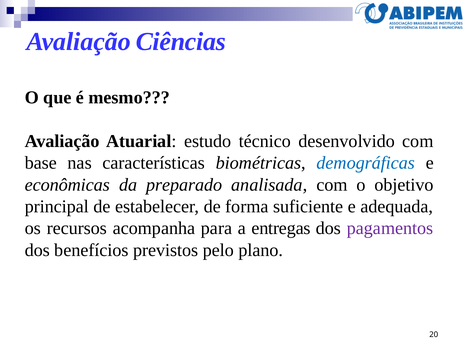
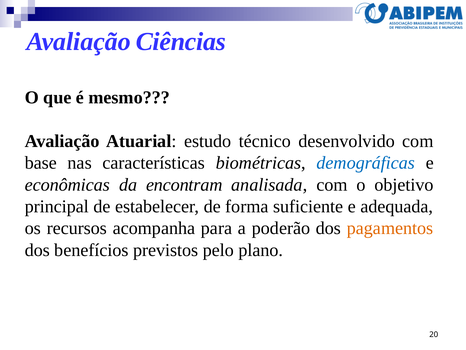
preparado: preparado -> encontram (184, 184)
entregas: entregas -> poderão (281, 228)
pagamentos colour: purple -> orange (390, 228)
